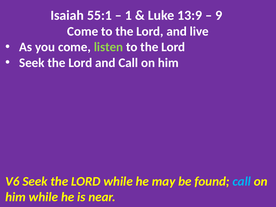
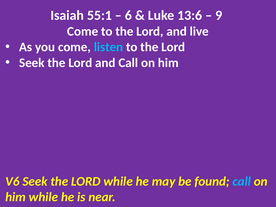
1: 1 -> 6 (128, 15)
13:9: 13:9 -> 13:6 (190, 15)
listen colour: light green -> light blue (108, 47)
